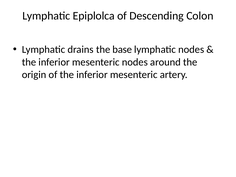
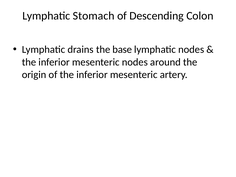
Epiplolca: Epiplolca -> Stomach (94, 16)
